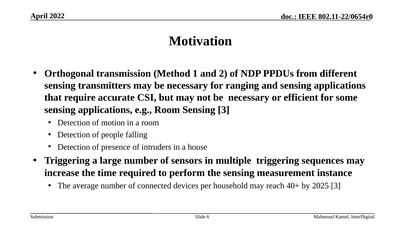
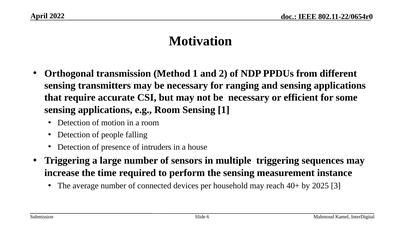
Sensing 3: 3 -> 1 (224, 109)
